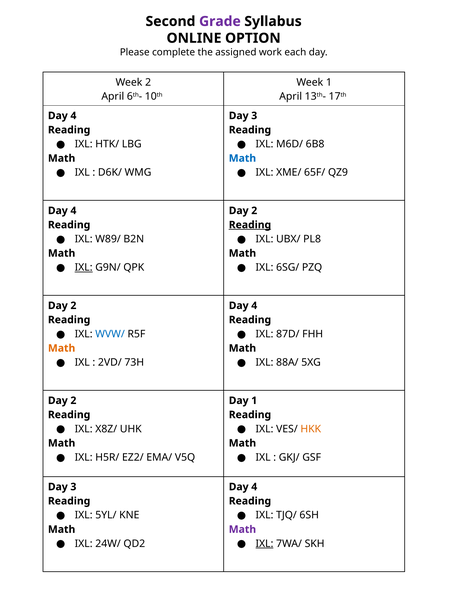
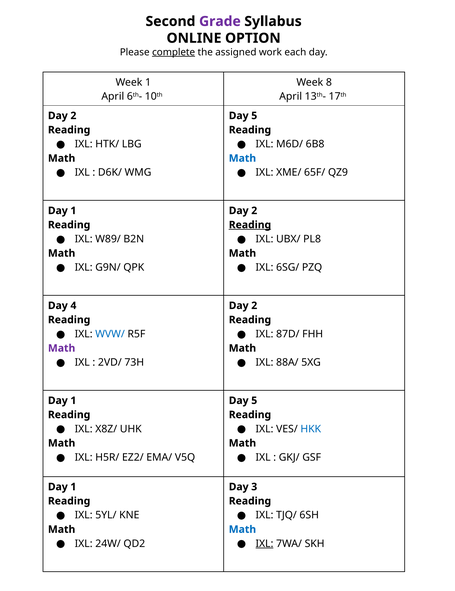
complete underline: none -> present (174, 52)
Week 2: 2 -> 1 (148, 82)
Week 1: 1 -> 8 (329, 82)
4: 4 -> 2 (73, 116)
3: 3 -> 5 (254, 116)
4: 4 -> 1 (73, 211)
IXL underline: present -> none (84, 267)
2: 2 -> 4 (73, 305)
4: 4 -> 2 (254, 305)
Math colour: orange -> purple (62, 348)
2: 2 -> 1 (73, 400)
1: 1 -> 5 (254, 400)
HKK colour: orange -> blue (311, 429)
3: 3 -> 1 (73, 486)
4: 4 -> 3 (254, 486)
Math colour: purple -> blue (242, 529)
